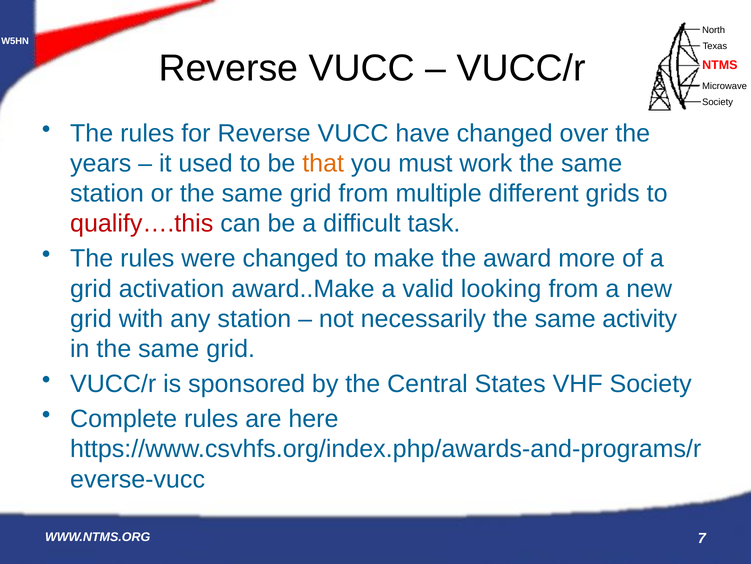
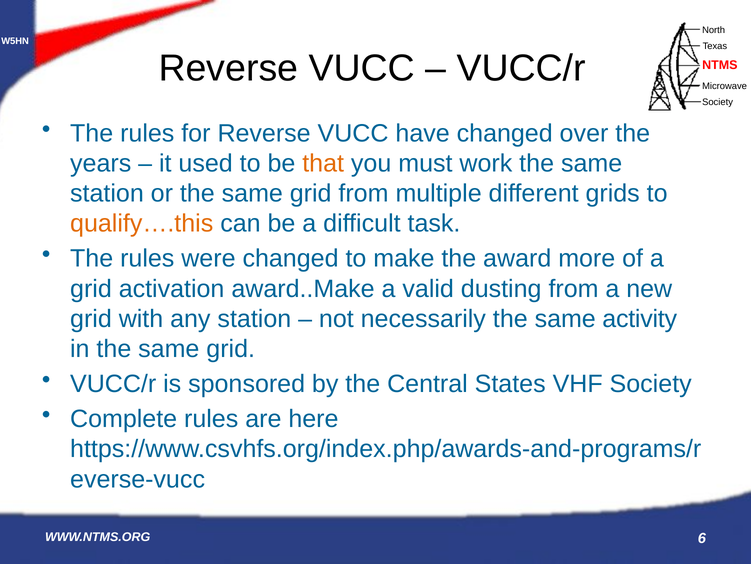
qualify….this colour: red -> orange (142, 223)
looking: looking -> dusting (501, 288)
7: 7 -> 6 (702, 538)
